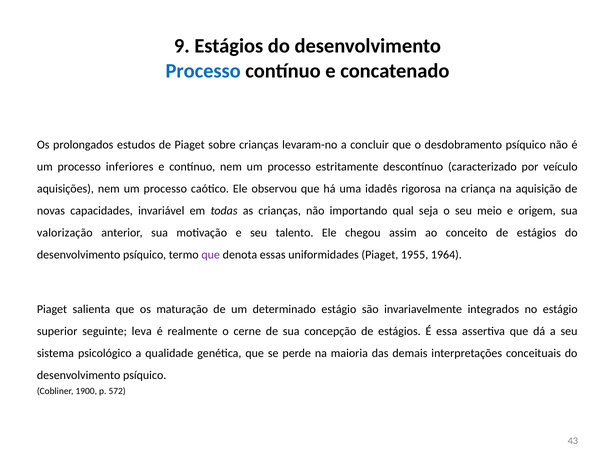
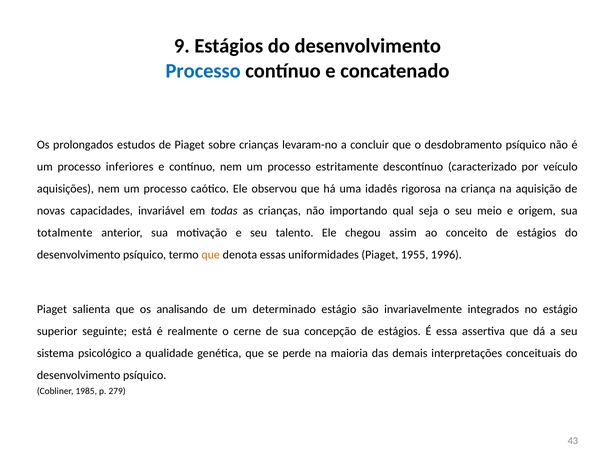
valorização: valorização -> totalmente (65, 232)
que colour: purple -> orange (211, 254)
1964: 1964 -> 1996 (446, 254)
maturação: maturação -> analisando (182, 309)
leva: leva -> está (142, 331)
1900: 1900 -> 1985 (86, 390)
572: 572 -> 279 (117, 390)
